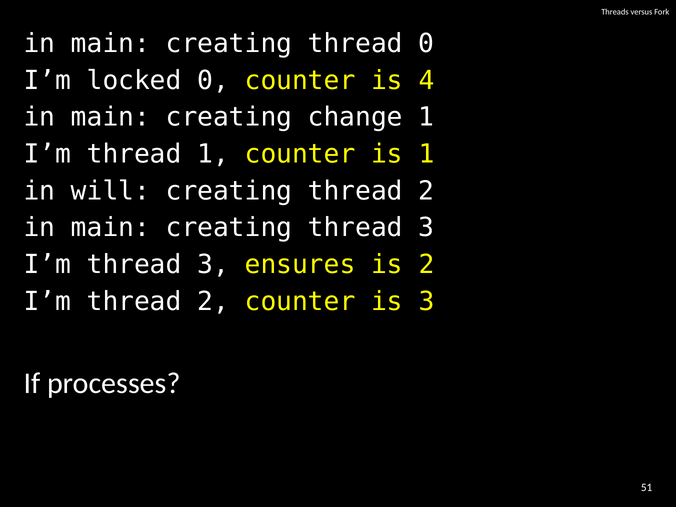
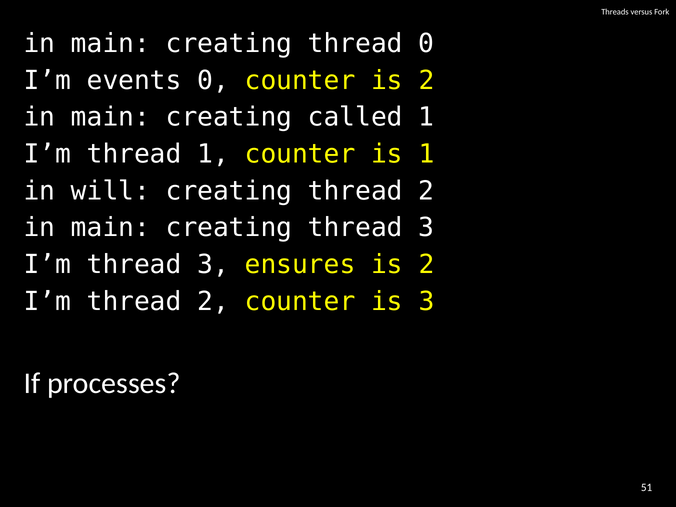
locked: locked -> events (134, 80)
counter is 4: 4 -> 2 (426, 80)
change: change -> called (355, 117)
